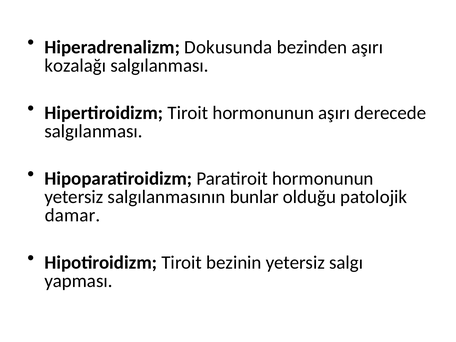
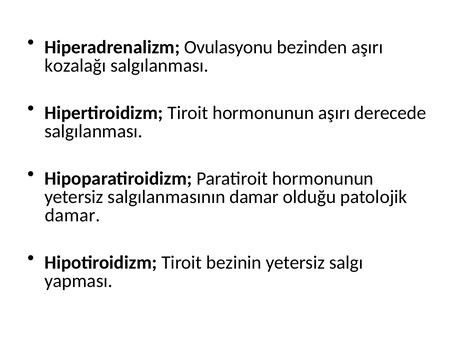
Dokusunda: Dokusunda -> Ovulasyonu (228, 47)
salgılanmasının bunlar: bunlar -> damar (254, 197)
